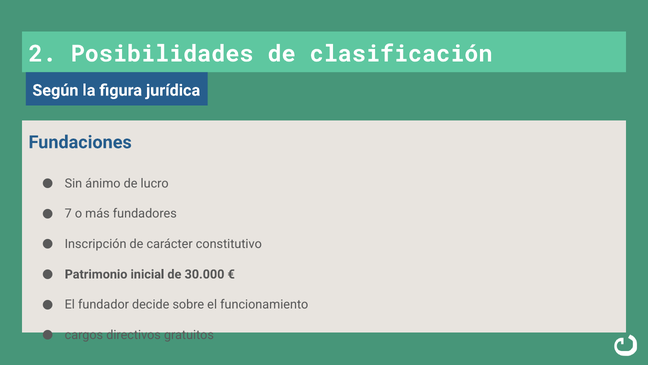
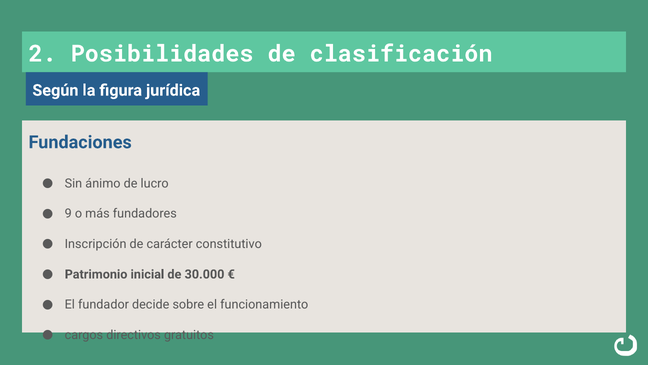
7: 7 -> 9 (68, 213)
